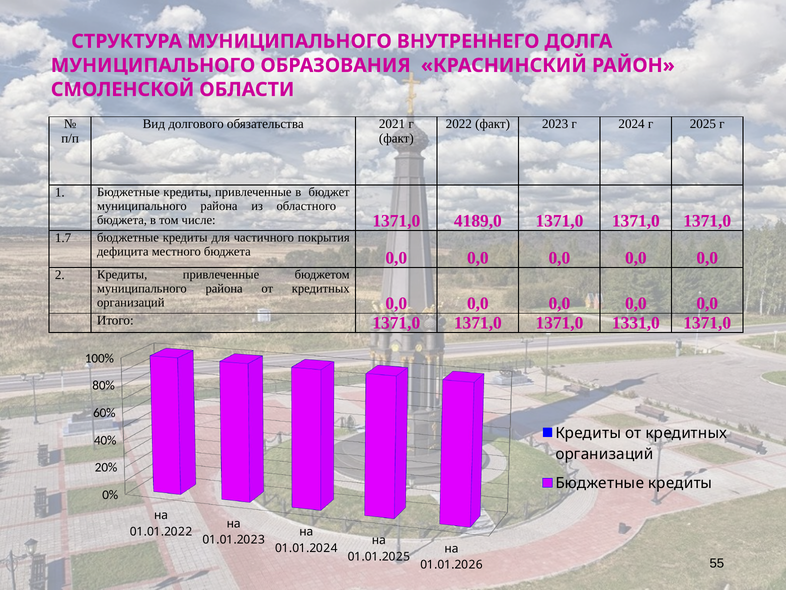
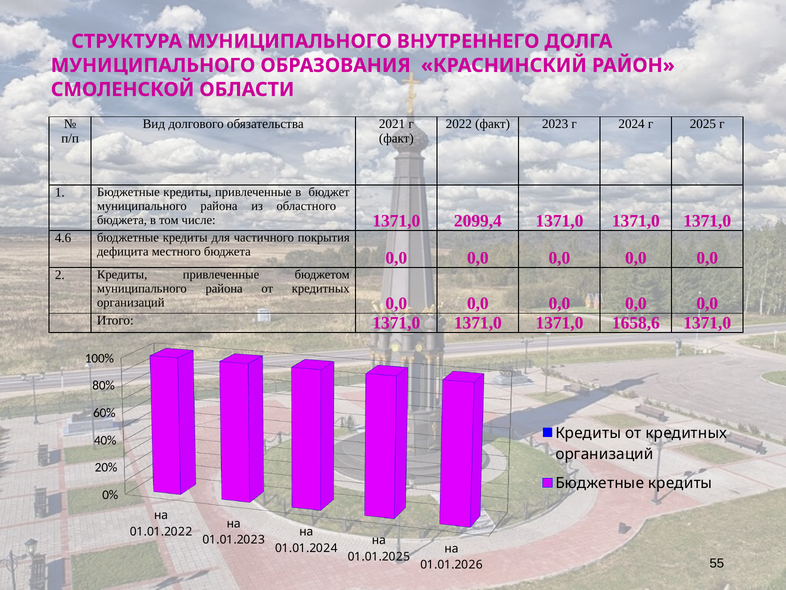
4189,0: 4189,0 -> 2099,4 (478, 221)
1.7: 1.7 -> 4.6 (63, 238)
1331,0: 1331,0 -> 1658,6 (636, 323)
